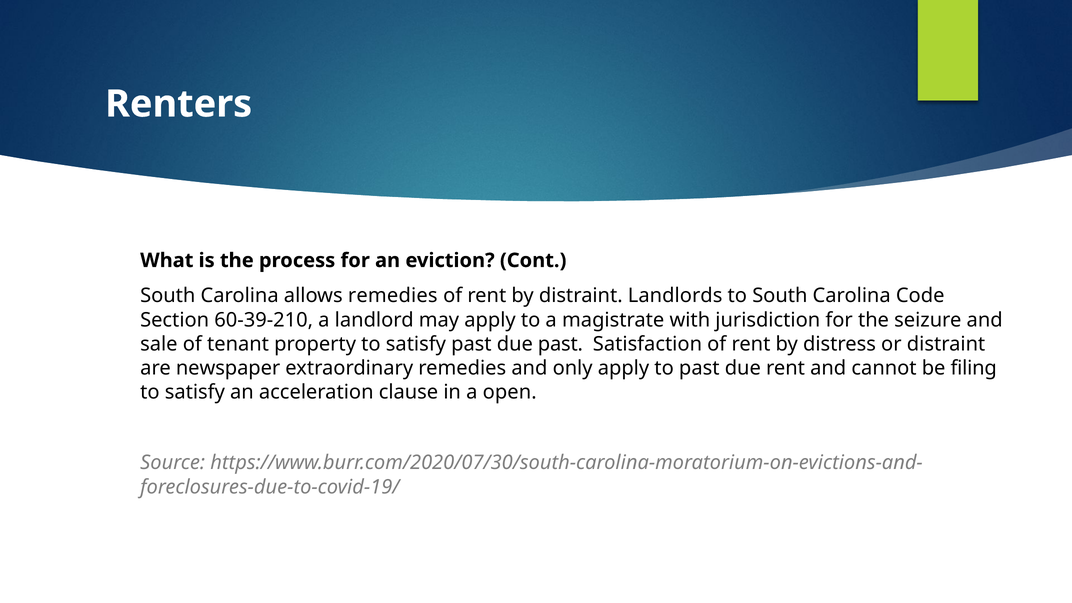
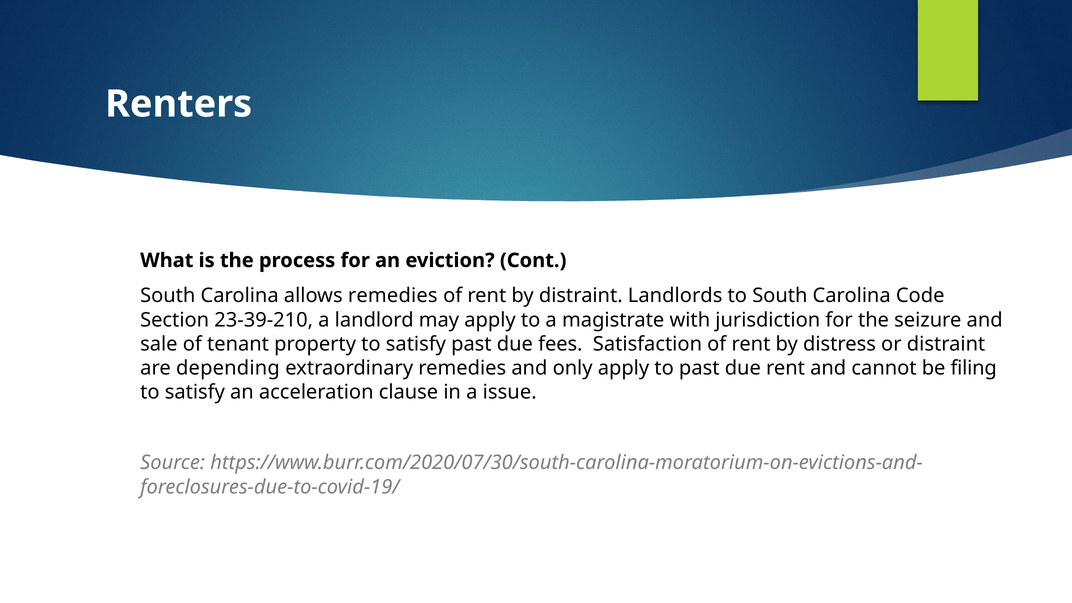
60-39-210: 60-39-210 -> 23-39-210 (264, 320)
due past: past -> fees (560, 344)
newspaper: newspaper -> depending (228, 368)
open: open -> issue (510, 392)
